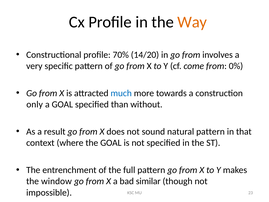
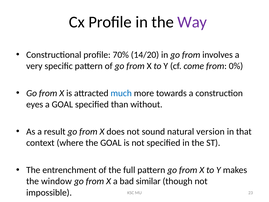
Way colour: orange -> purple (192, 22)
only: only -> eyes (35, 104)
natural pattern: pattern -> version (210, 131)
